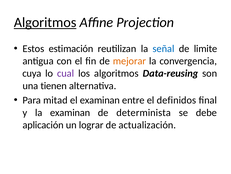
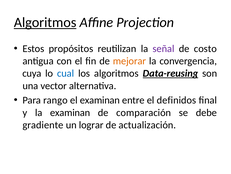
estimación: estimación -> propósitos (71, 48)
señal colour: blue -> purple (164, 48)
limite: limite -> costo (205, 48)
cual colour: purple -> blue (66, 73)
Data-reusing underline: none -> present (170, 73)
tienen: tienen -> vector (54, 85)
mitad: mitad -> rango (55, 100)
determinista: determinista -> comparación (144, 112)
aplicación: aplicación -> gradiente (43, 124)
